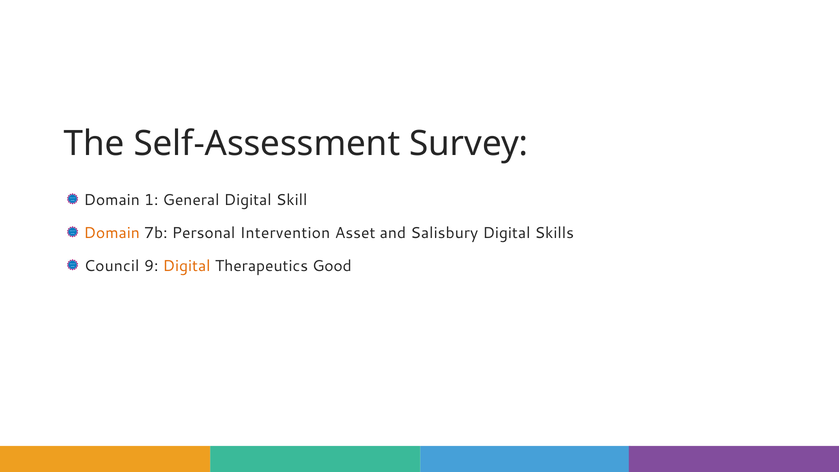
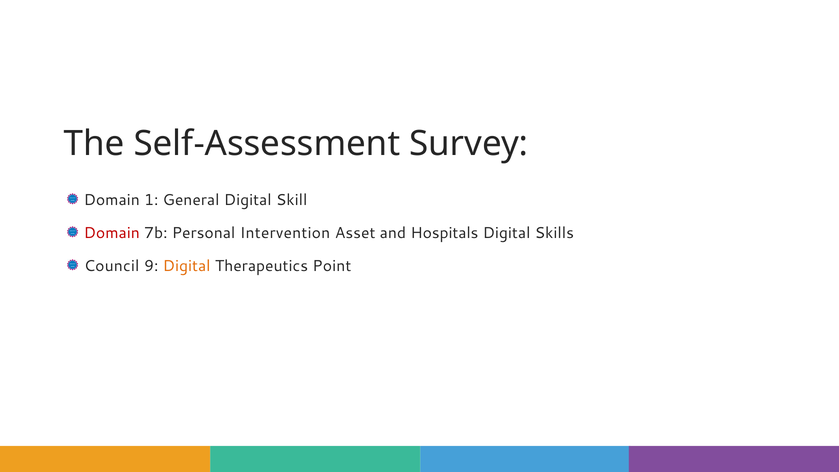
Domain colour: orange -> red (112, 233)
Salisbury: Salisbury -> Hospitals (444, 233)
Good: Good -> Point (332, 266)
